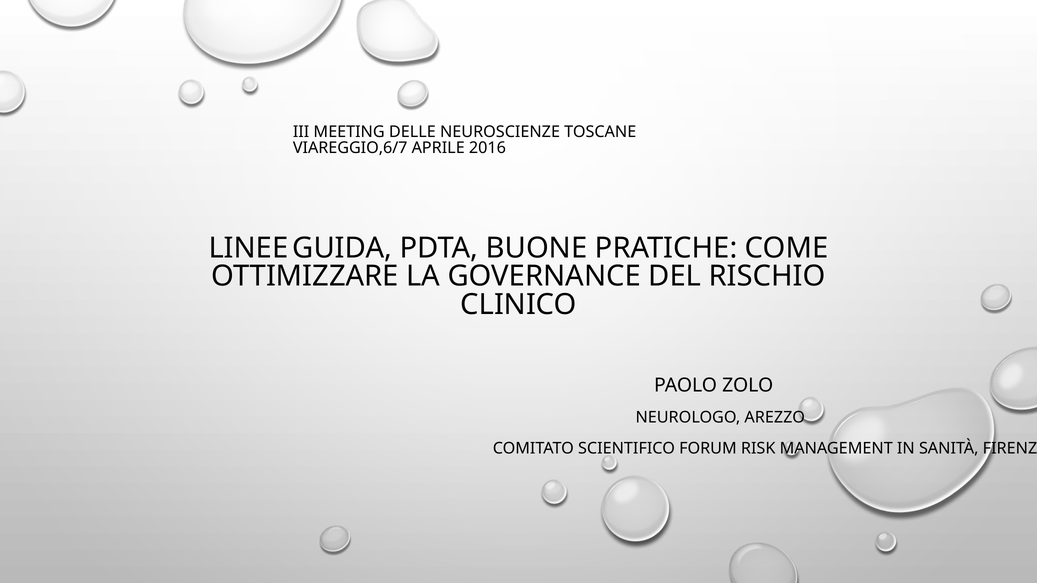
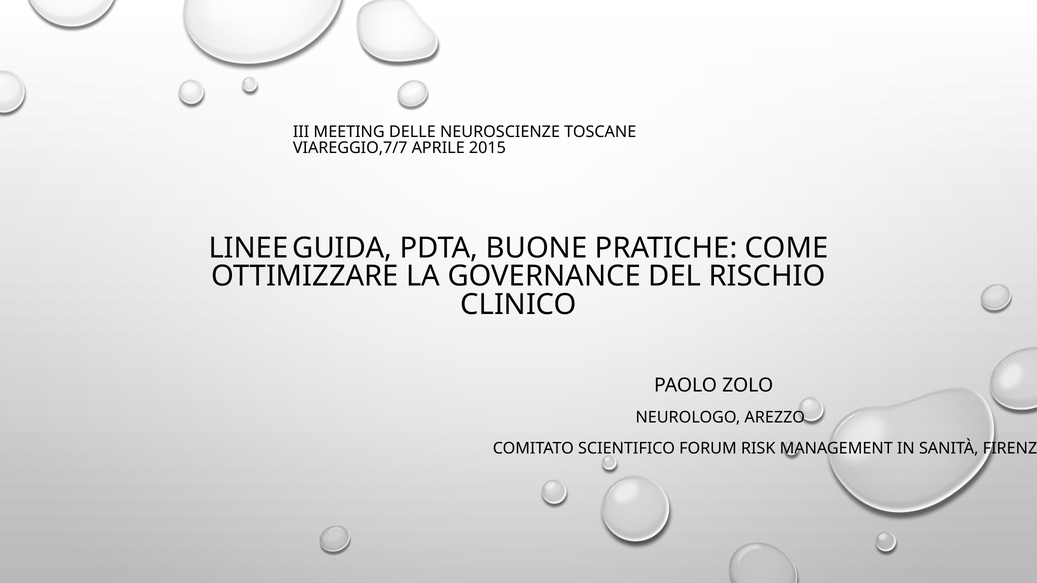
VIAREGGIO,6/7: VIAREGGIO,6/7 -> VIAREGGIO,7/7 (350, 148)
2016: 2016 -> 2015 (487, 148)
